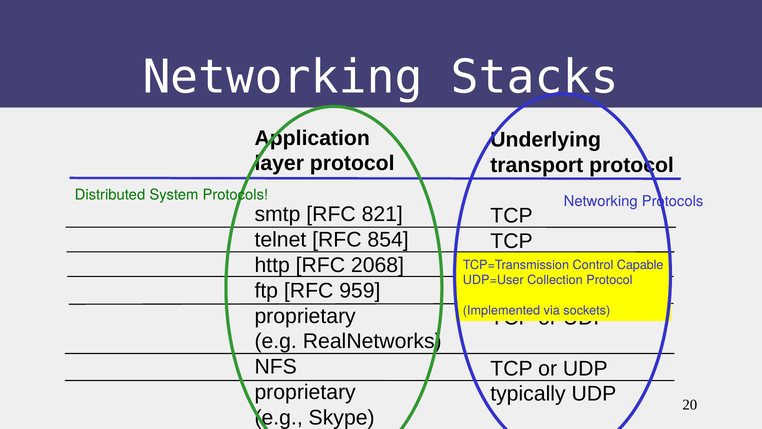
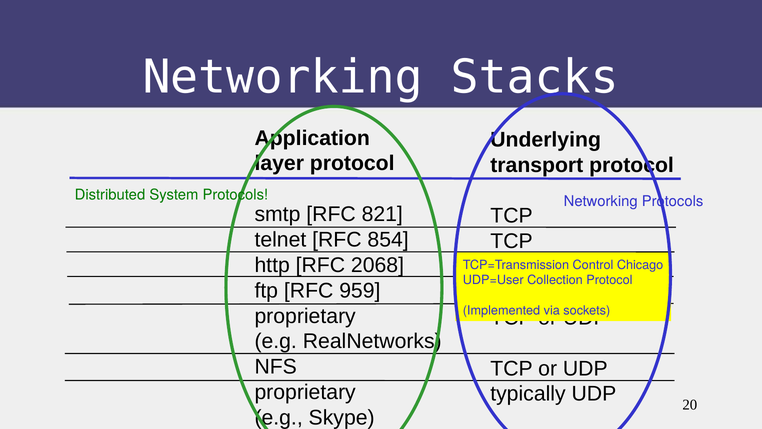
Capable: Capable -> Chicago (640, 265)
